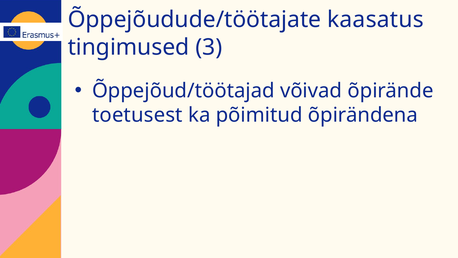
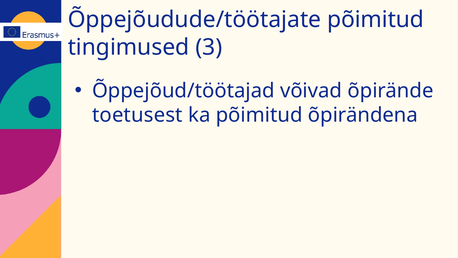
Õppejõudude/töötajate kaasatus: kaasatus -> põimitud (376, 20)
